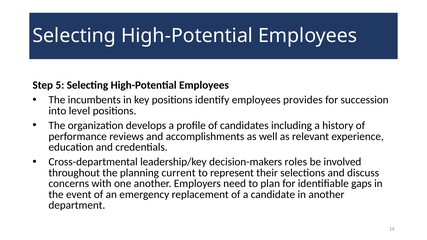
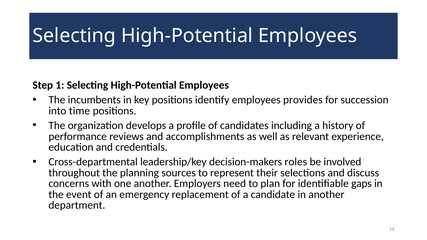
5: 5 -> 1 (60, 85)
level: level -> time (79, 111)
current: current -> sources (179, 173)
